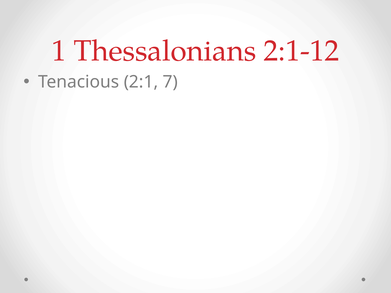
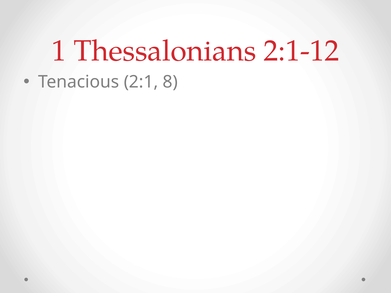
7: 7 -> 8 (170, 82)
